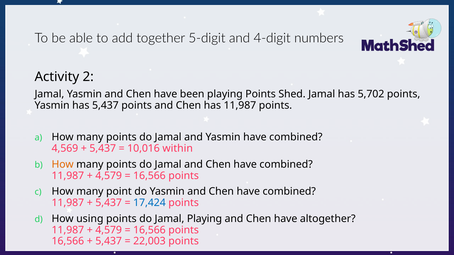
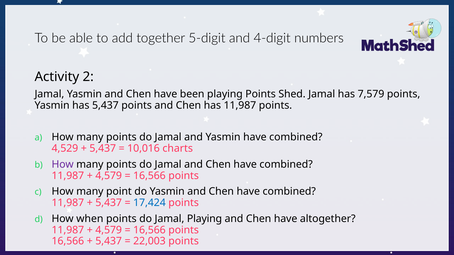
5,702: 5,702 -> 7,579 (371, 94)
4,569: 4,569 -> 4,529 (65, 149)
within: within -> charts (178, 149)
How colour: orange -> purple (63, 165)
using: using -> when (90, 219)
